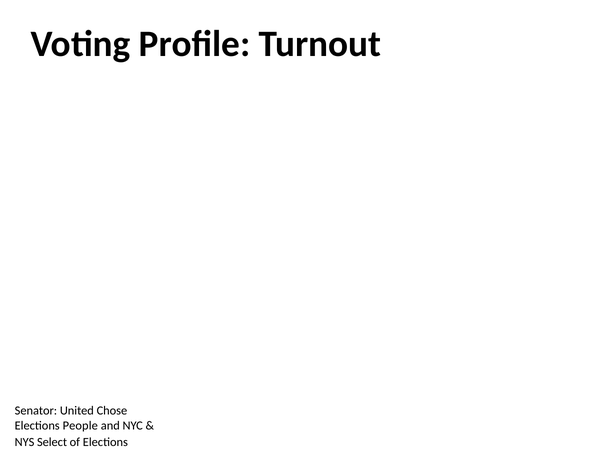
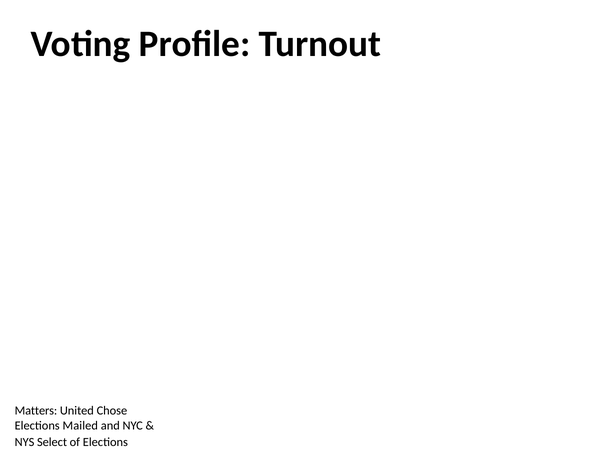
Senator: Senator -> Matters (36, 411)
People: People -> Mailed (80, 426)
